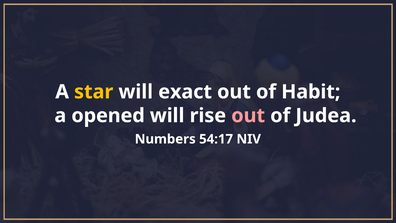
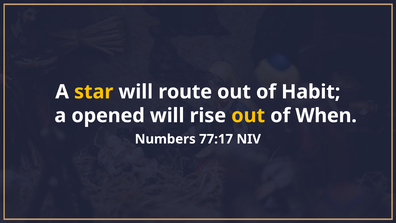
exact: exact -> route (185, 92)
out colour: pink -> yellow (248, 116)
Judea: Judea -> When (326, 116)
54:17: 54:17 -> 77:17 (216, 139)
